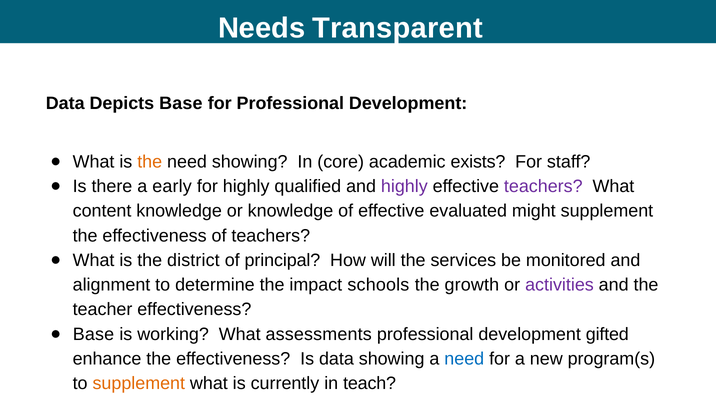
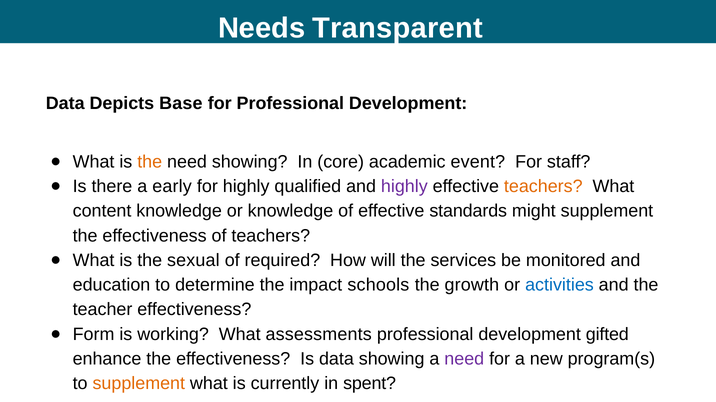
exists: exists -> event (478, 162)
teachers colour: purple -> orange (543, 187)
evaluated: evaluated -> standards (468, 211)
district: district -> sexual (193, 261)
principal: principal -> required (282, 261)
alignment: alignment -> education (111, 285)
activities colour: purple -> blue (559, 285)
Base: Base -> Form (94, 335)
need colour: blue -> purple (464, 360)
teach: teach -> spent (370, 384)
